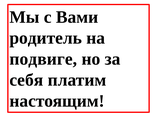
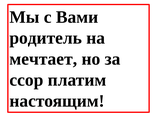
подвиге: подвиге -> мечтает (43, 59)
себя: себя -> ссор (26, 80)
